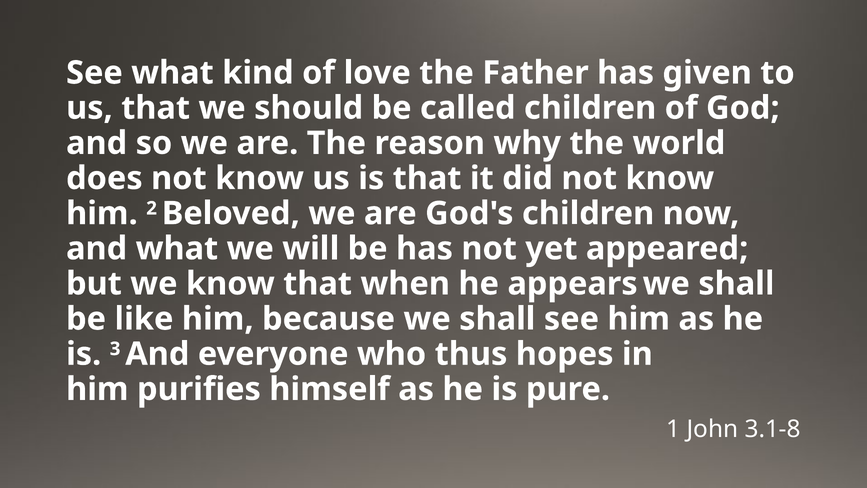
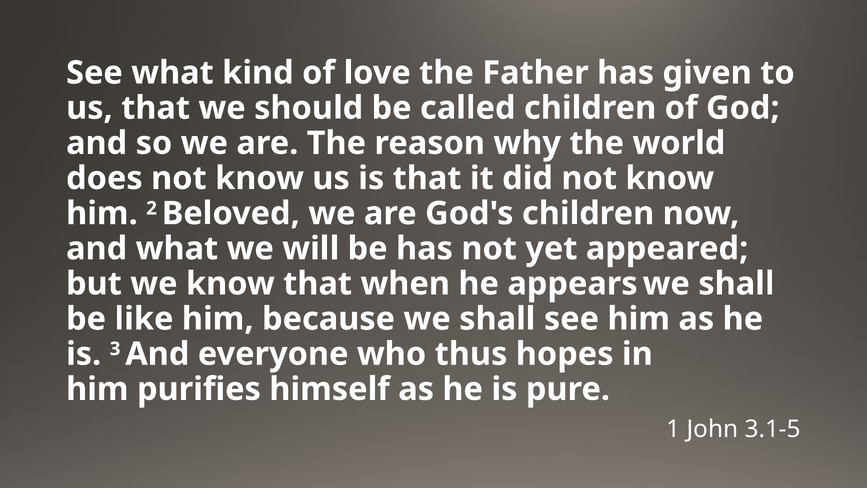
3.1-8: 3.1-8 -> 3.1-5 (773, 429)
